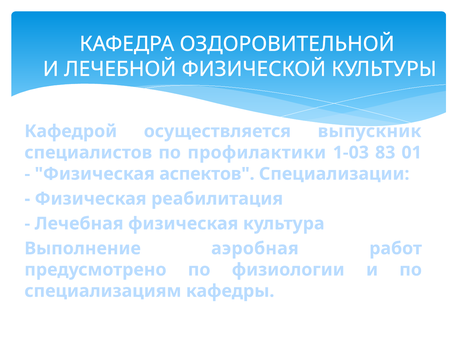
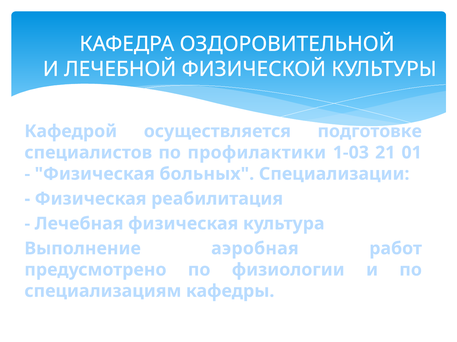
выпускник: выпускник -> подготовке (370, 132)
83: 83 -> 21 (385, 153)
аспектов: аспектов -> больных (207, 174)
